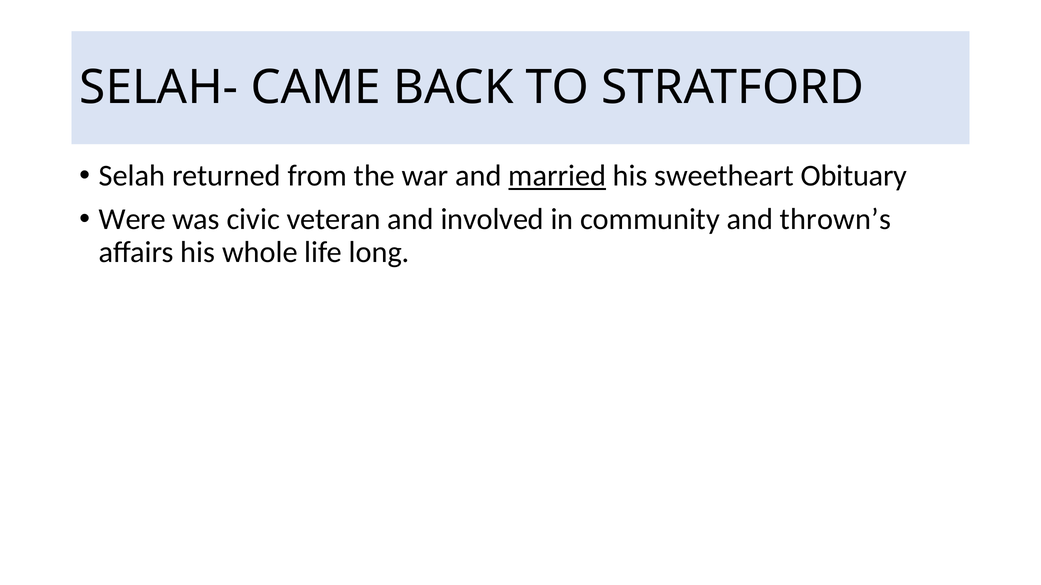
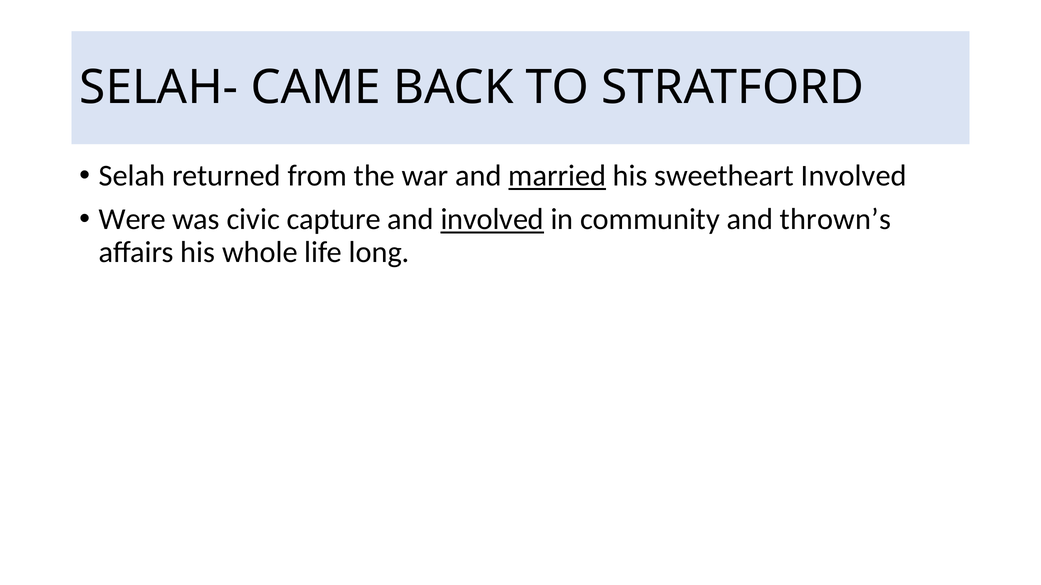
sweetheart Obituary: Obituary -> Involved (854, 176)
veteran: veteran -> capture (334, 220)
involved underline: none -> present (492, 220)
